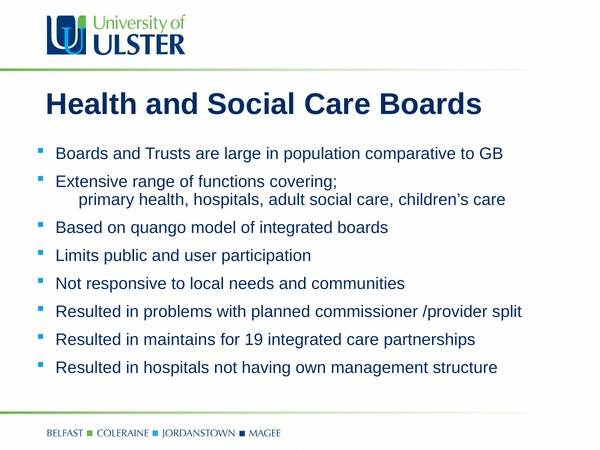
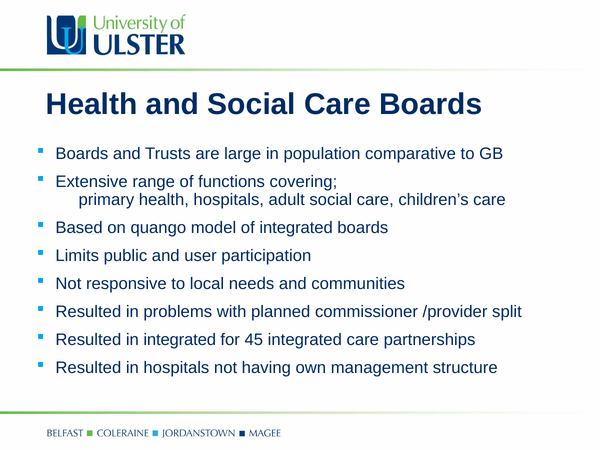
in maintains: maintains -> integrated (180, 340)
19: 19 -> 45 (254, 340)
